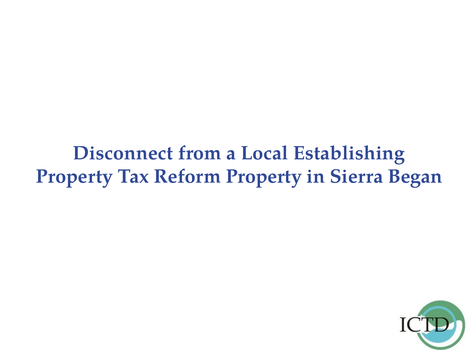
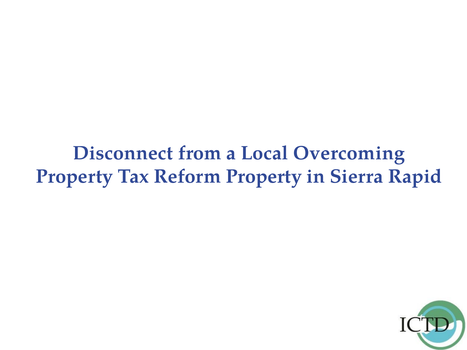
Establishing: Establishing -> Overcoming (349, 153)
Began: Began -> Rapid (415, 177)
